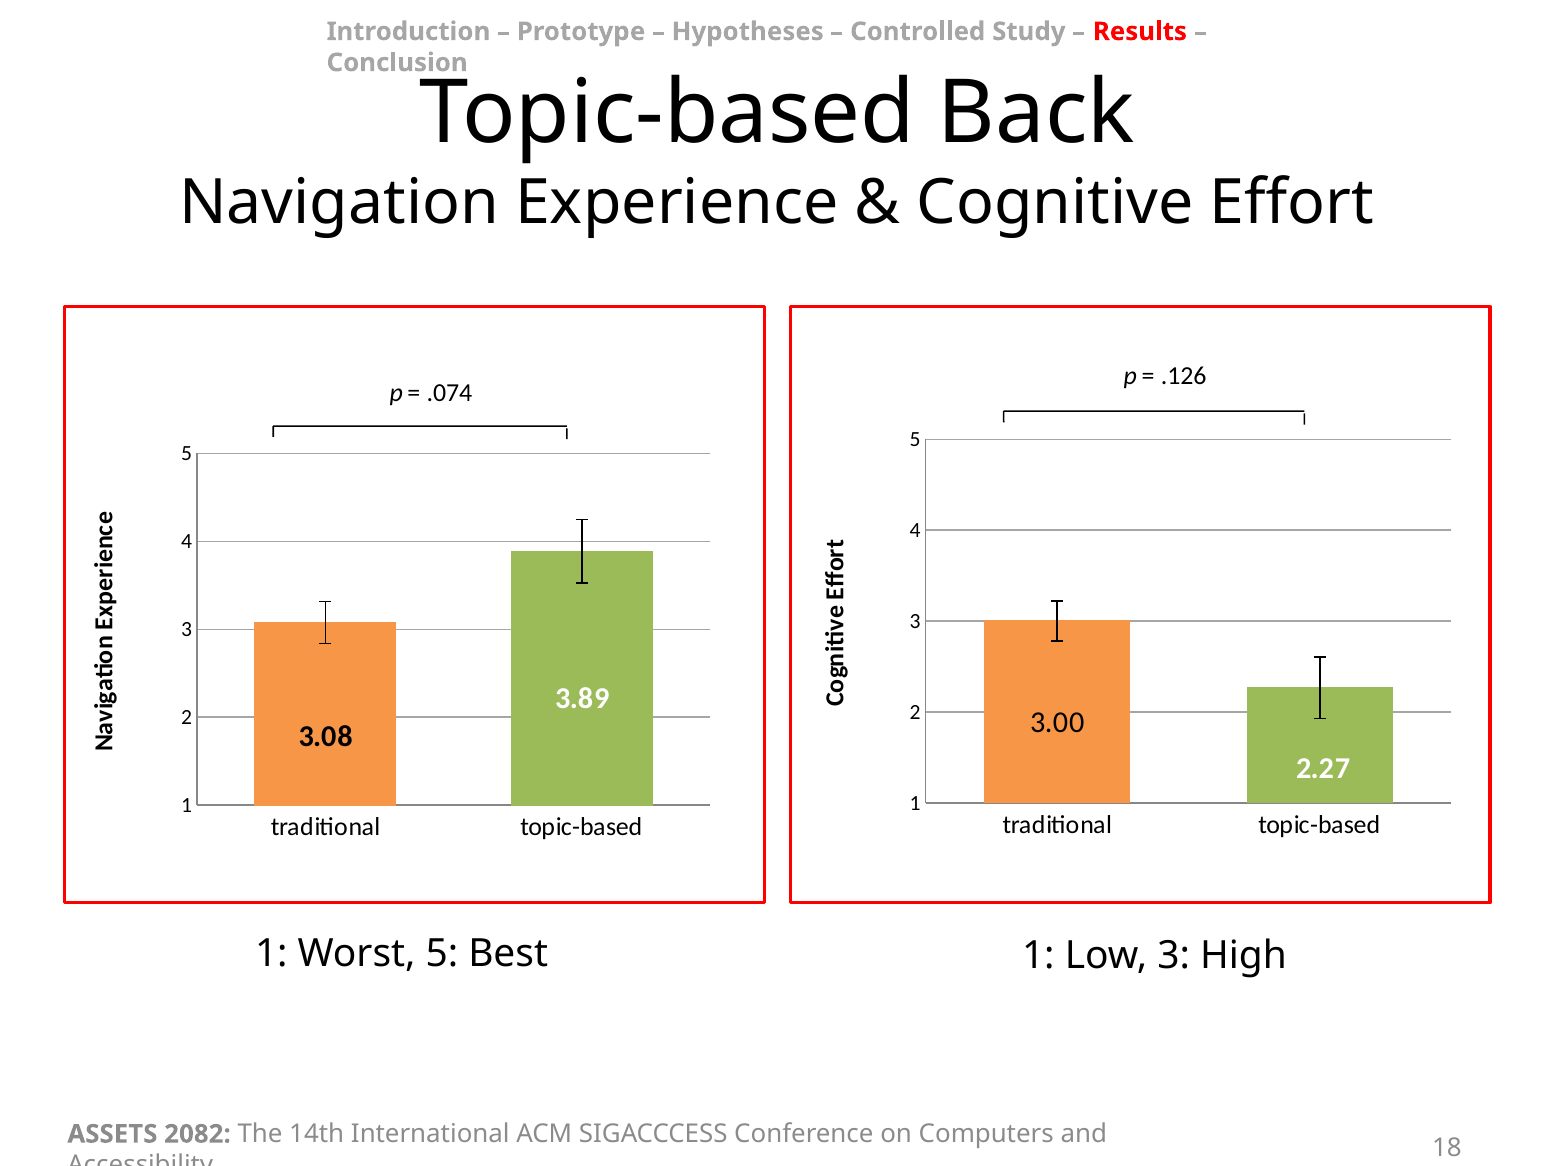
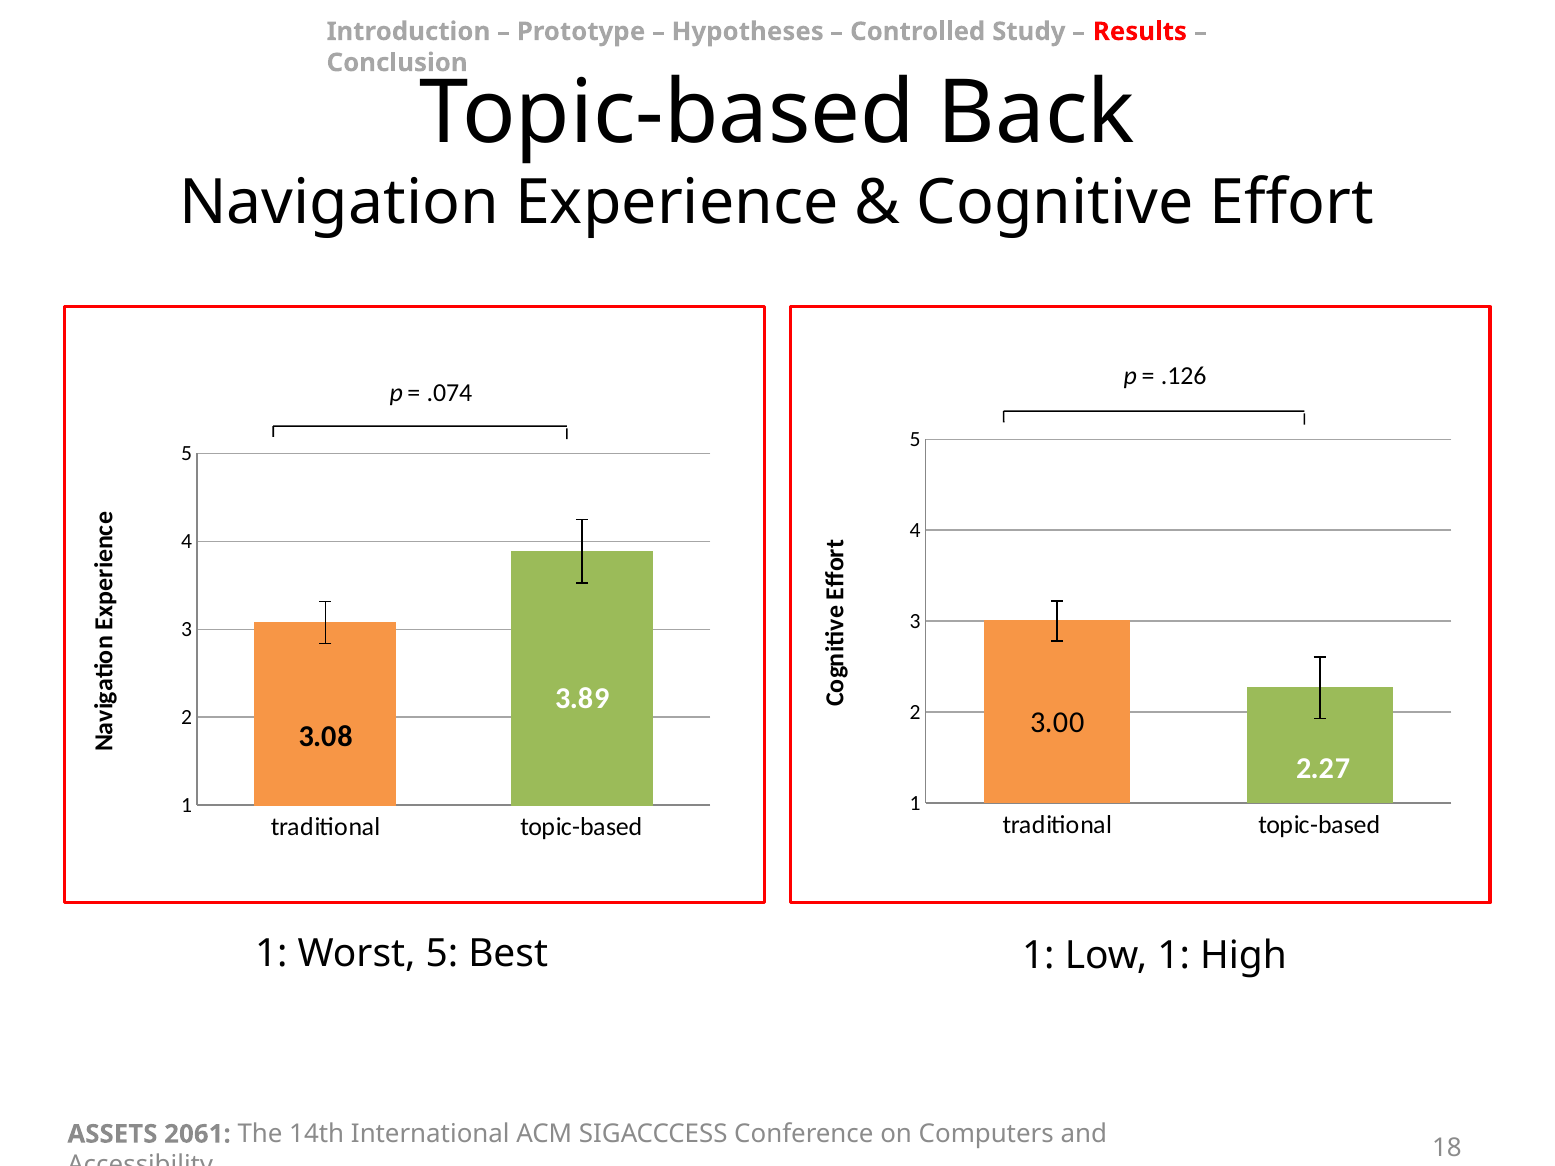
Low 3: 3 -> 1 (1174, 956)
2082: 2082 -> 2061 (197, 1134)
